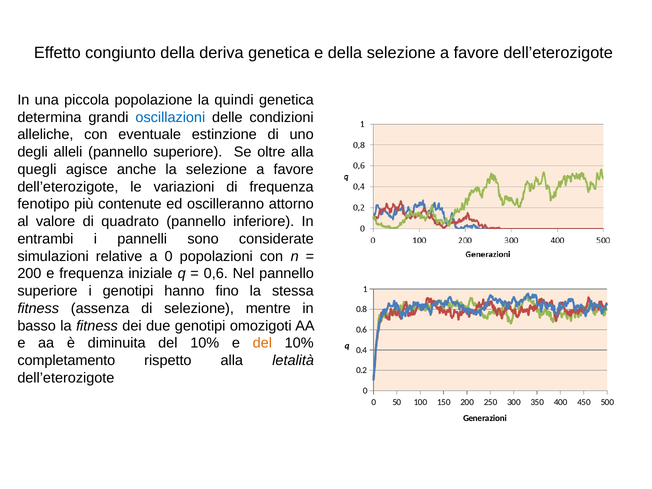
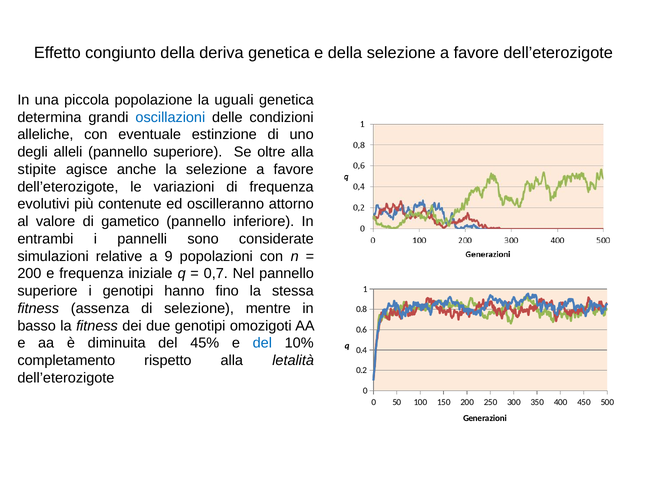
quindi: quindi -> uguali (234, 100)
quegli: quegli -> stipite (37, 169)
fenotipo: fenotipo -> evolutivi (43, 204)
quadrato: quadrato -> gametico (130, 222)
a 0: 0 -> 9 (169, 256)
0,6: 0,6 -> 0,7 (216, 274)
diminuita del 10%: 10% -> 45% (205, 343)
del colour: orange -> blue (262, 343)
